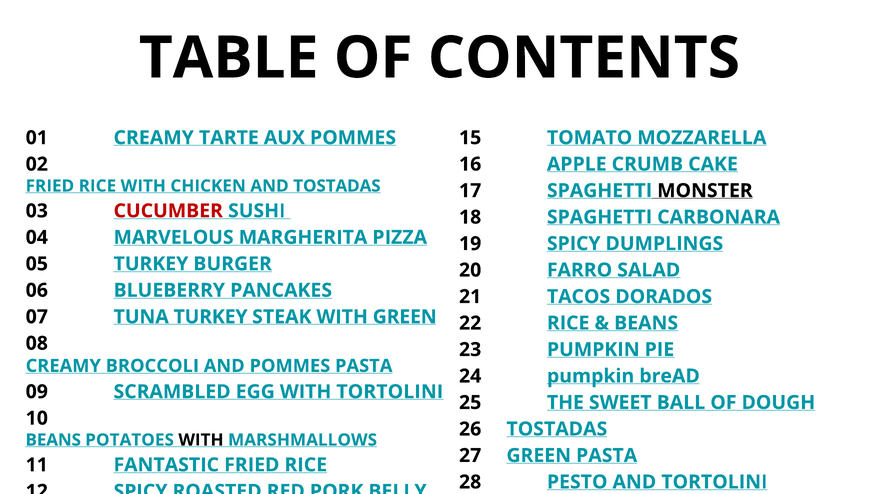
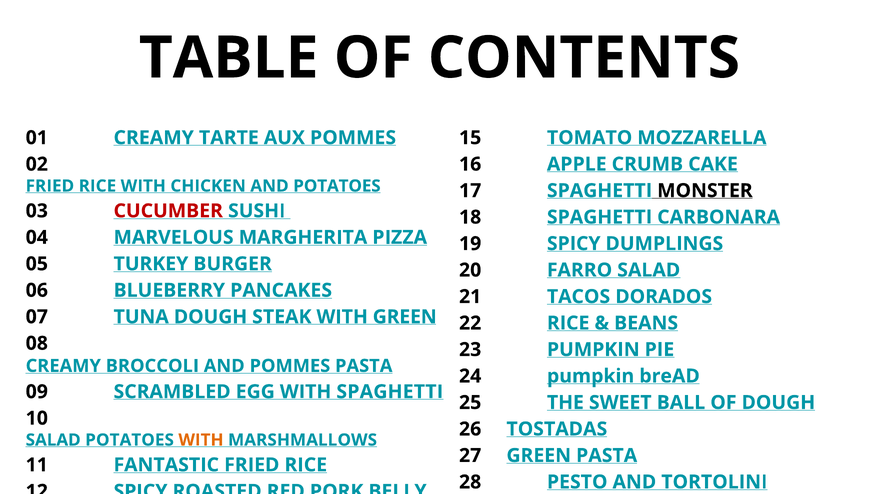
AND TOSTADAS: TOSTADAS -> POTATOES (337, 186)
TUNA TURKEY: TURKEY -> DOUGH (210, 317)
WITH TORTOLINI: TORTOLINI -> SPAGHETTI (390, 392)
BEANS: BEANS -> SALAD (53, 440)
WITH colour: black -> orange (201, 440)
